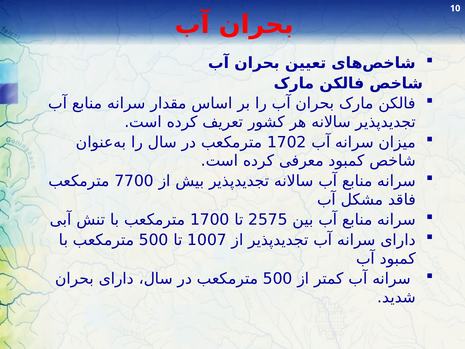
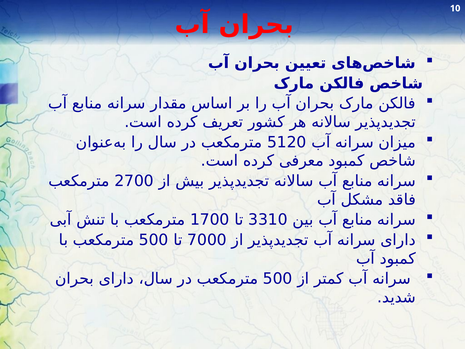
1702: 1702 -> 5120 (287, 142)
7700: 7700 -> 2700 (134, 181)
2575: 2575 -> 3310 (268, 220)
1007: 1007 -> 7000 (207, 240)
